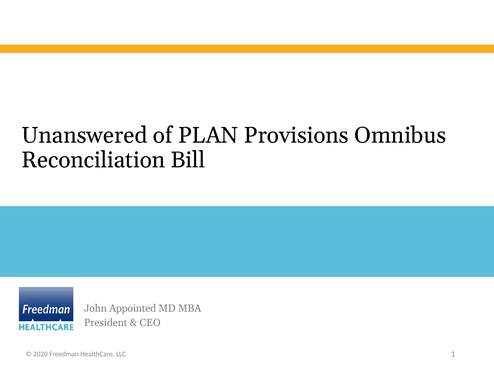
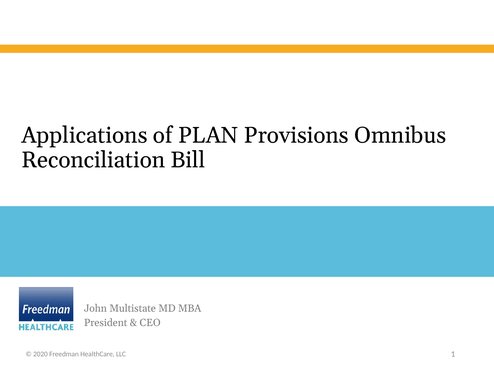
Unanswered: Unanswered -> Applications (84, 135)
Appointed: Appointed -> Multistate (133, 308)
